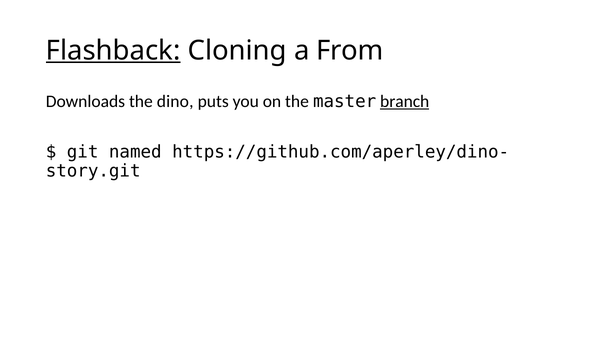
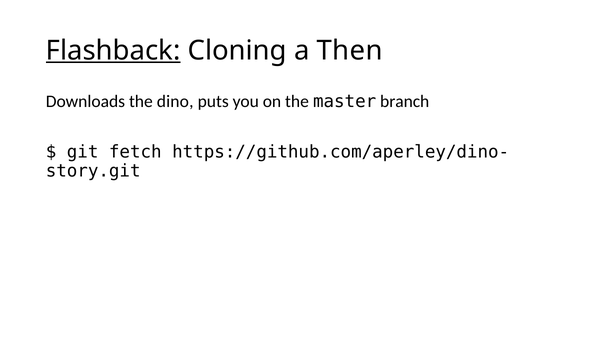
From: From -> Then (350, 50)
branch underline: present -> none (405, 102)
named: named -> fetch (135, 152)
